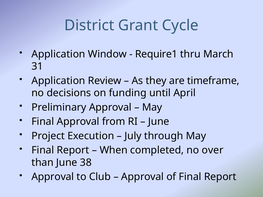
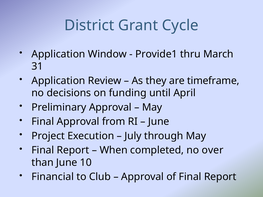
Require1: Require1 -> Provide1 (156, 54)
38: 38 -> 10 (86, 163)
Approval: Approval -> Financial (53, 177)
